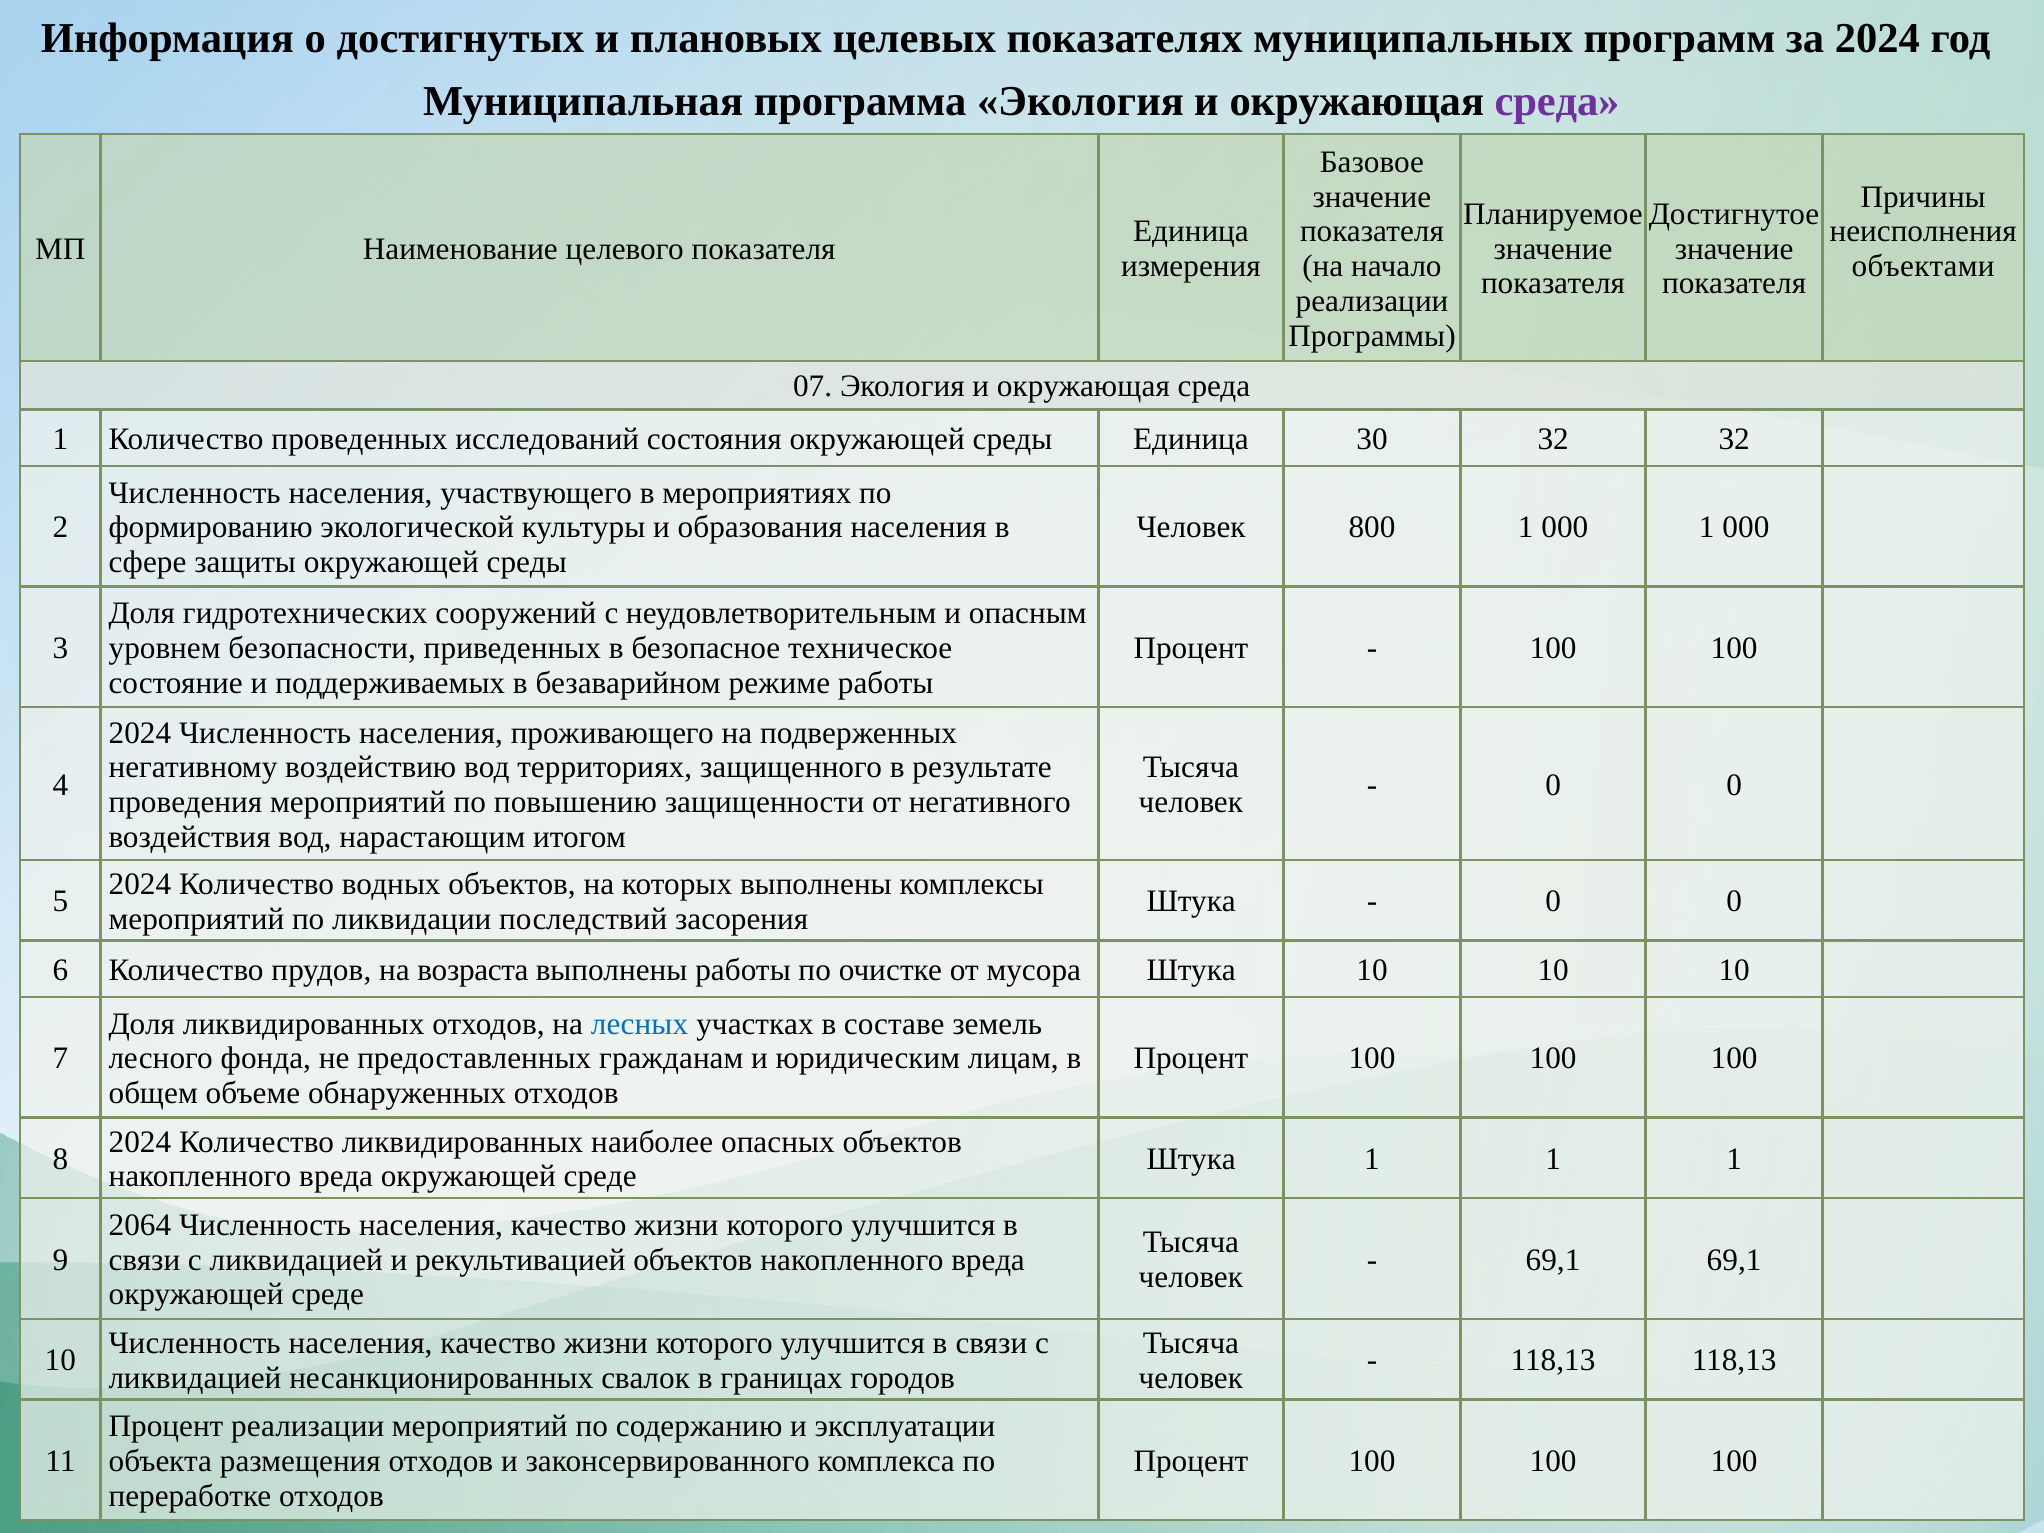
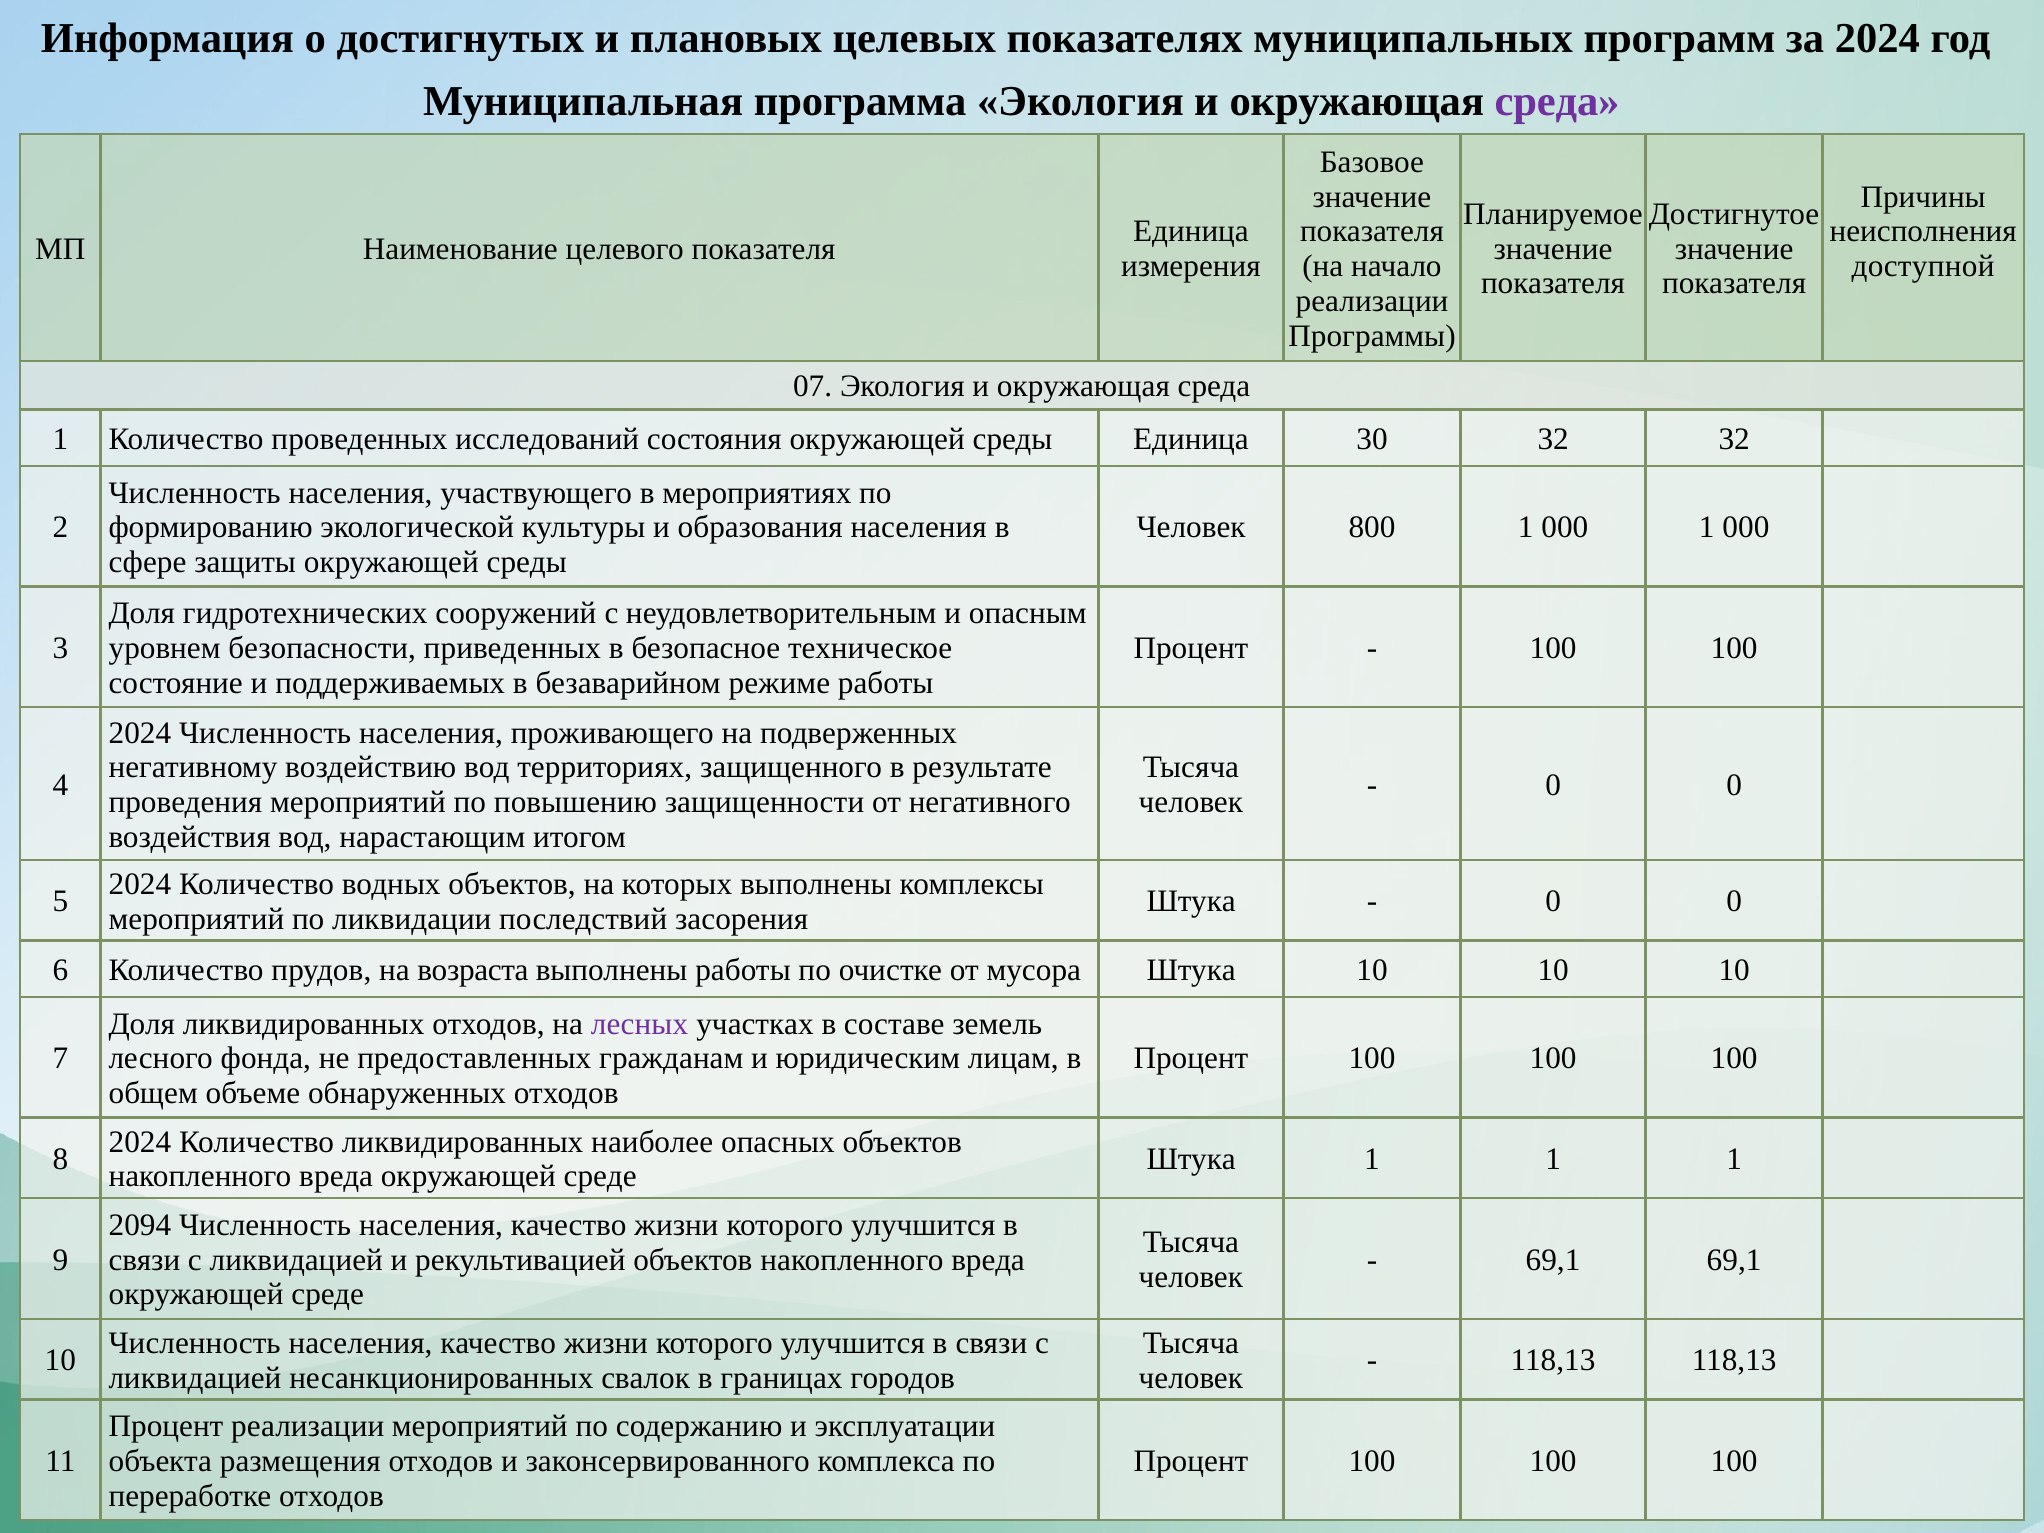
объектами: объектами -> доступной (1923, 266)
лесных colour: blue -> purple (640, 1024)
2064: 2064 -> 2094 (140, 1225)
